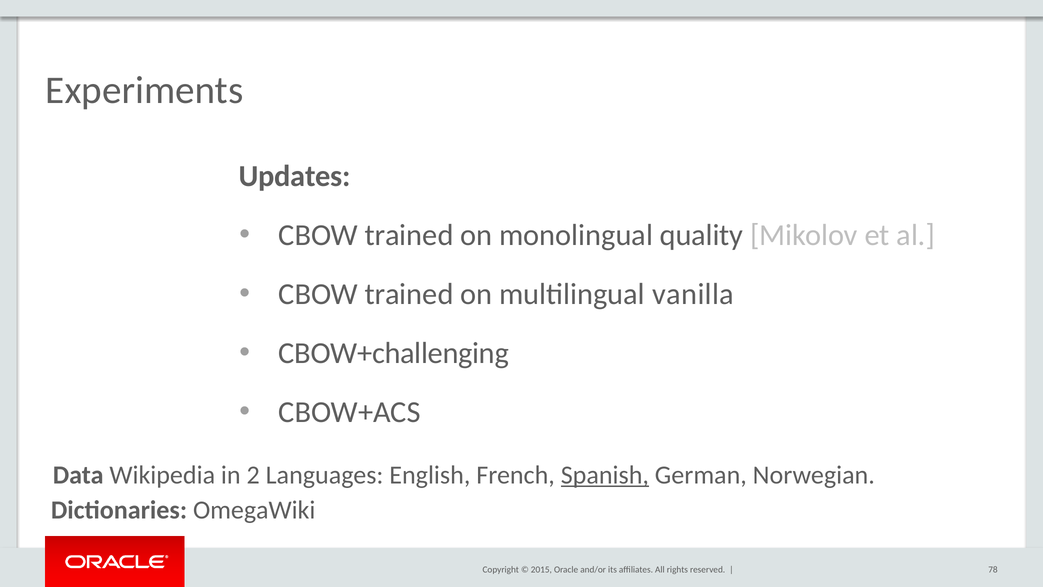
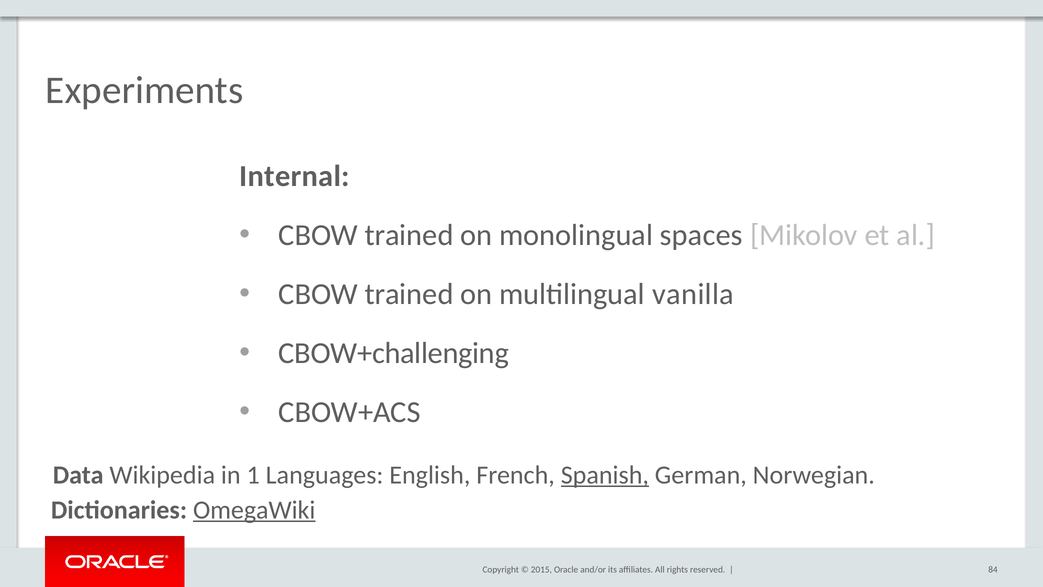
Updates: Updates -> Internal (294, 176)
quality: quality -> spaces (701, 235)
2: 2 -> 1 (253, 475)
OmegaWiki underline: none -> present (254, 510)
78: 78 -> 84 (993, 569)
